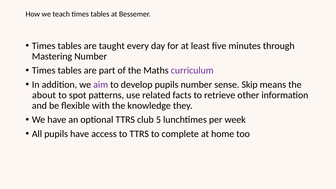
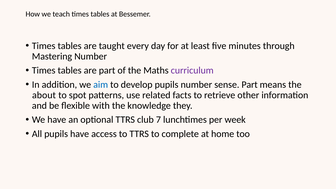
aim colour: purple -> blue (101, 85)
sense Skip: Skip -> Part (250, 85)
5: 5 -> 7 (158, 120)
